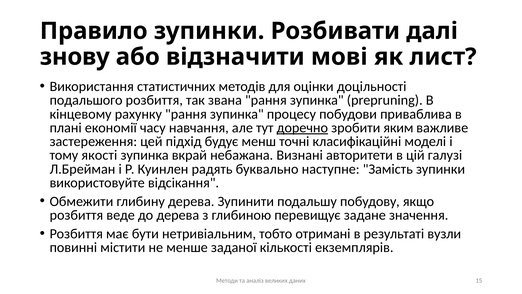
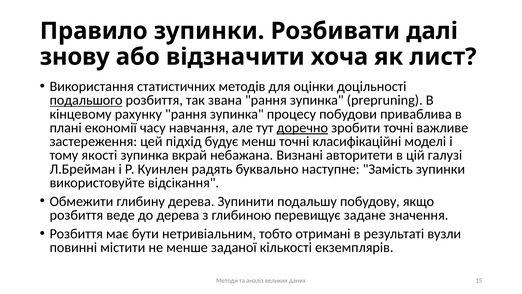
мові: мові -> хоча (339, 57)
подальшого underline: none -> present (86, 100)
зробити яким: яким -> точні (398, 128)
